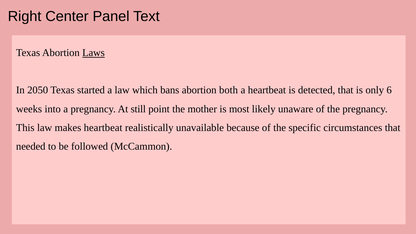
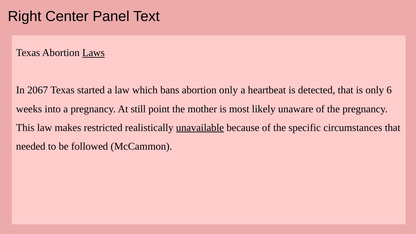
2050: 2050 -> 2067 (38, 90)
abortion both: both -> only (229, 90)
makes heartbeat: heartbeat -> restricted (103, 128)
unavailable underline: none -> present (200, 128)
